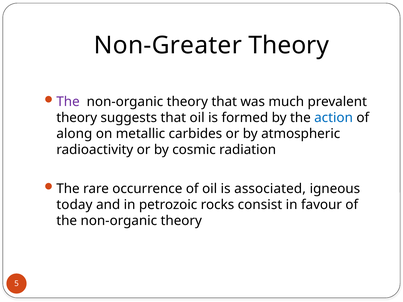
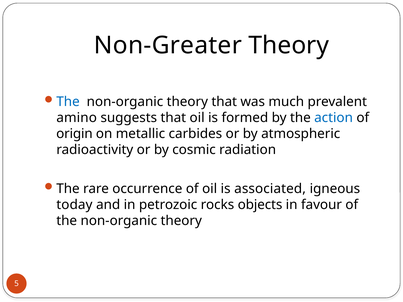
The colour: purple -> blue (68, 102)
theory: theory -> amino (77, 118)
along: along -> origin (74, 134)
consist: consist -> objects (260, 205)
